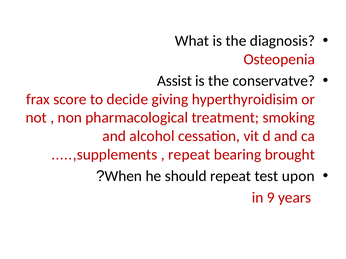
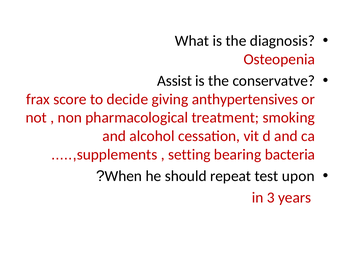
hyperthyroidisim: hyperthyroidisim -> anthypertensives (245, 99)
repeat: repeat -> setting (189, 155)
brought: brought -> bacteria (290, 155)
9: 9 -> 3 (271, 198)
